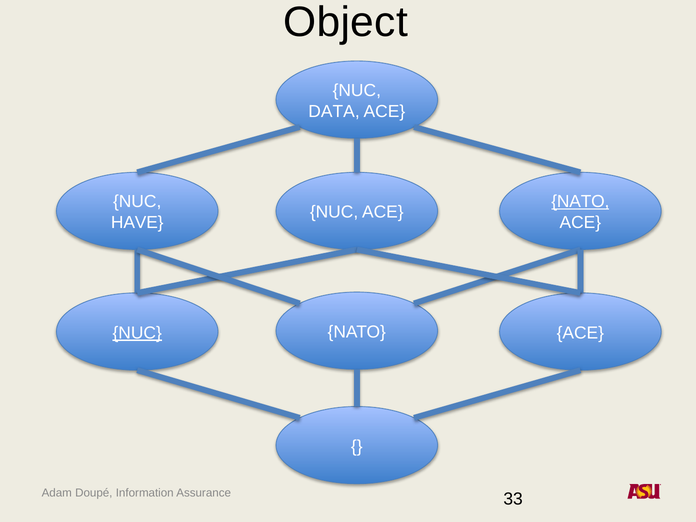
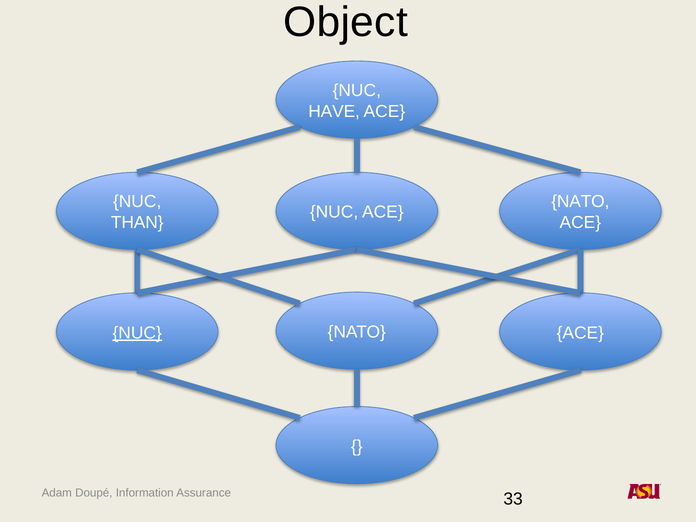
DATA: DATA -> HAVE (334, 111)
NATO underline: present -> none (580, 202)
HAVE: HAVE -> THAN (137, 223)
